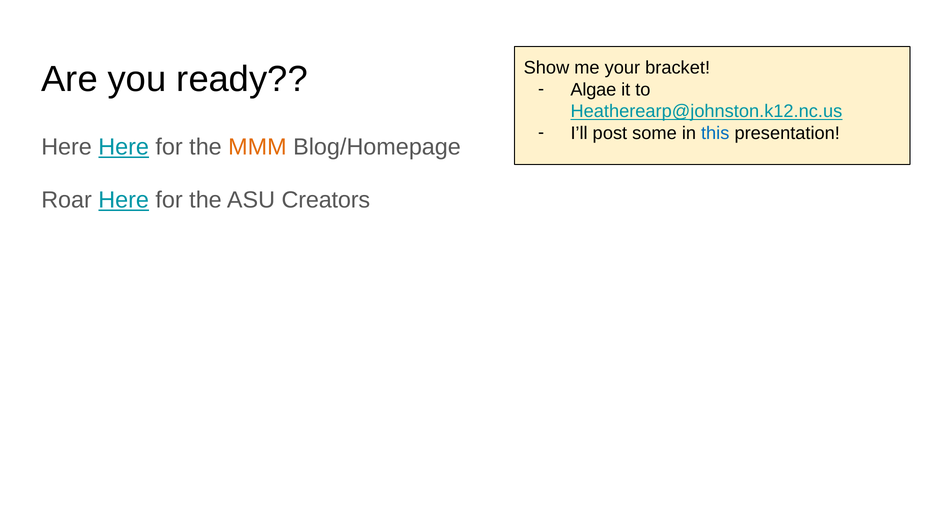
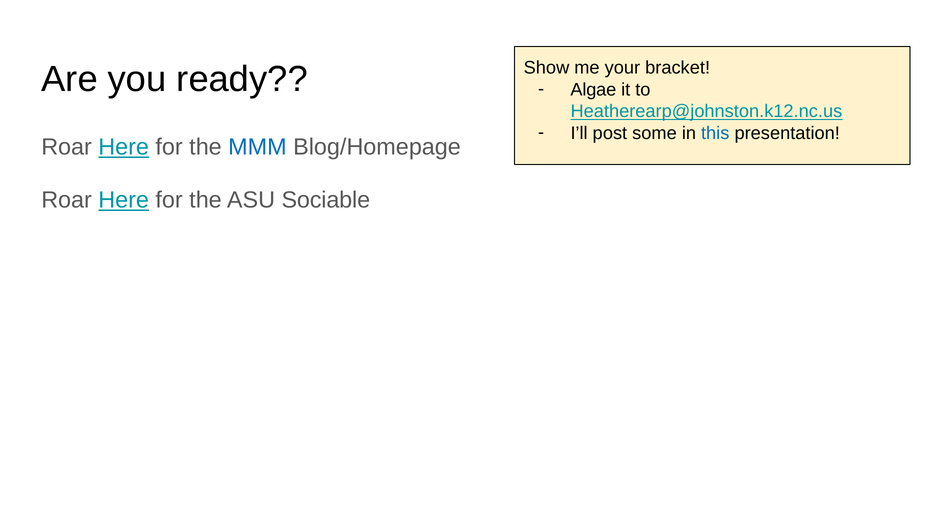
Here: Here -> Roar (67, 147)
MMM colour: orange -> blue (257, 147)
Creators: Creators -> Sociable (326, 200)
